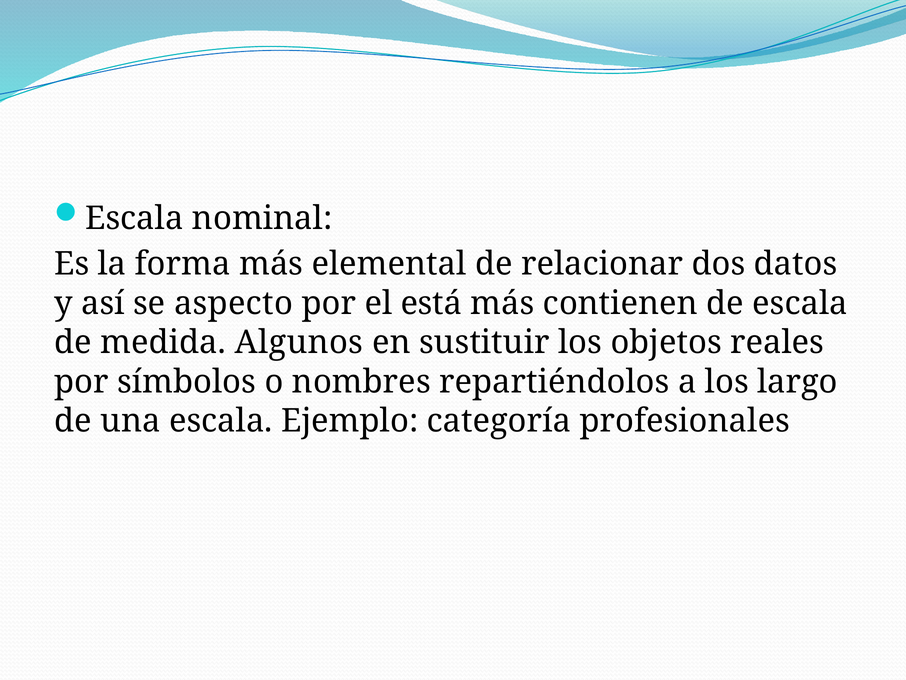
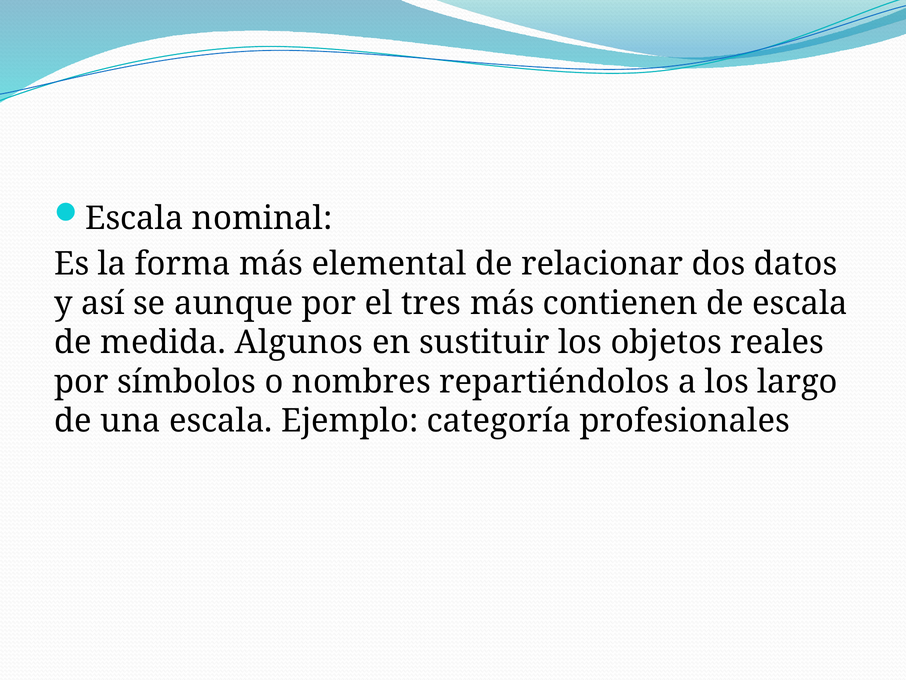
aspecto: aspecto -> aunque (234, 303)
está: está -> tres (431, 303)
